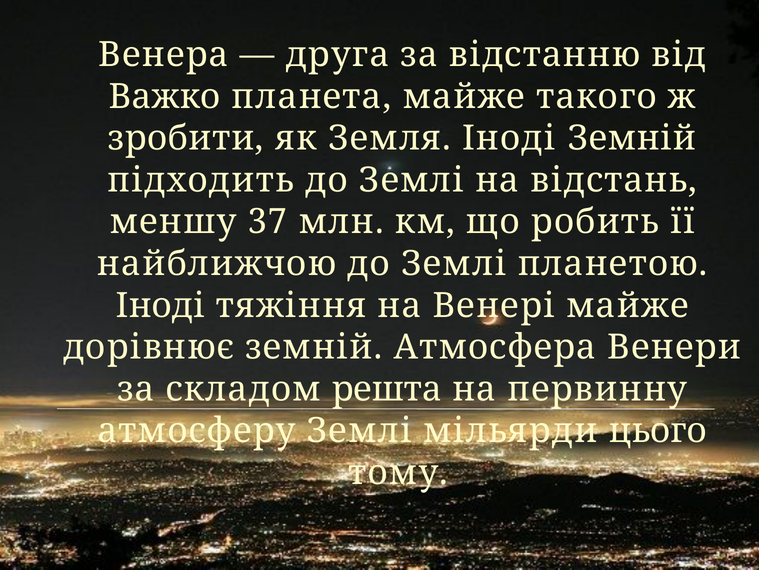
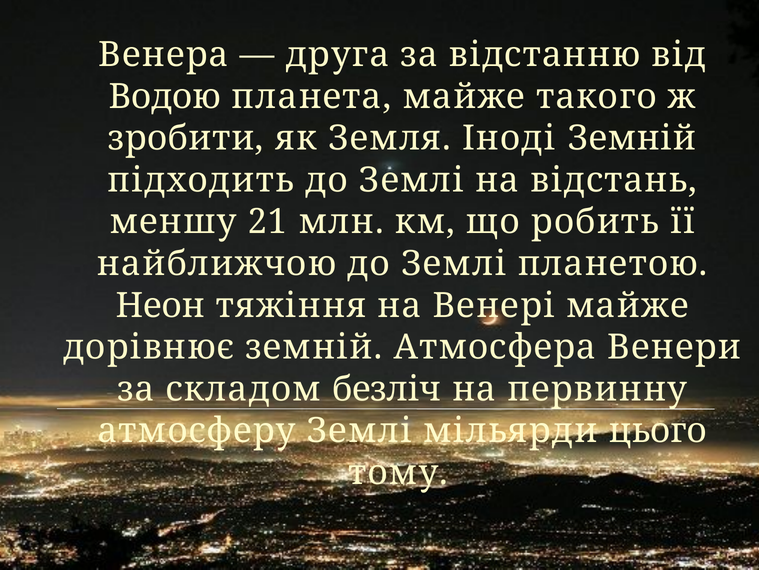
Важко: Важко -> Водою (165, 96)
37: 37 -> 21 (268, 222)
Іноді: Іноді -> Неон (160, 305)
решта: решта -> безліч (387, 389)
